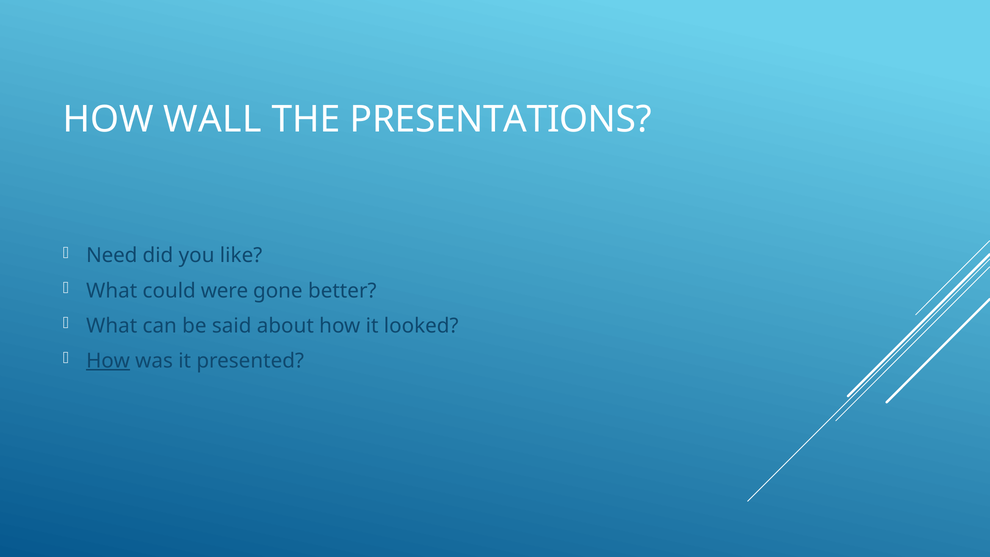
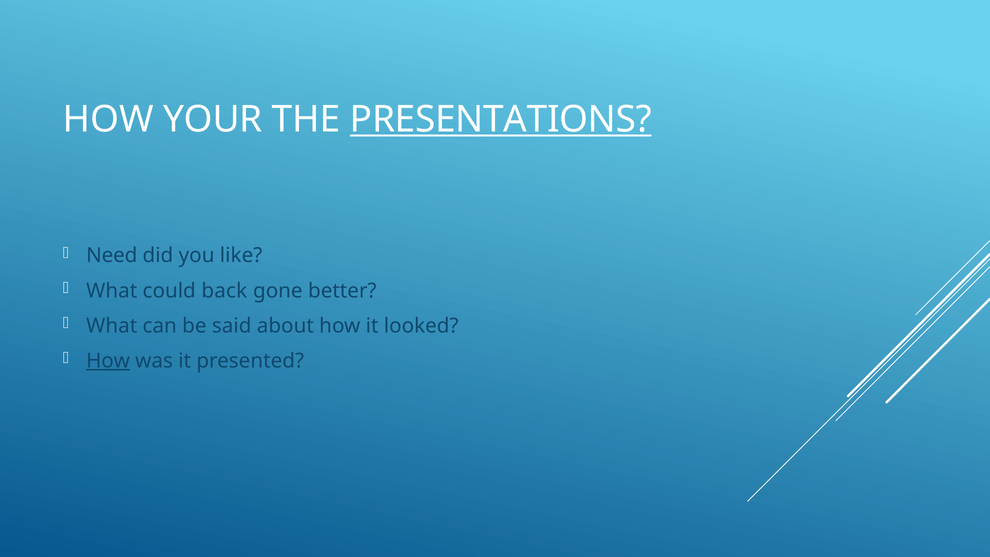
WALL: WALL -> YOUR (213, 119)
PRESENTATIONS underline: none -> present (501, 119)
were: were -> back (224, 291)
